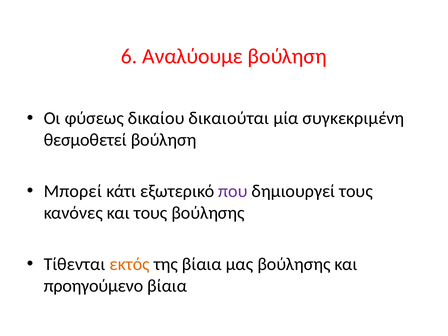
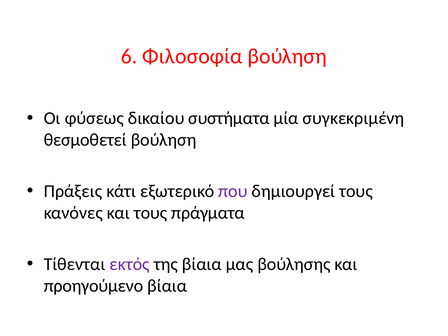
Αναλύουμε: Αναλύουμε -> Φιλοσοφία (192, 56)
δικαιούται: δικαιούται -> συστήματα (229, 118)
Μπορεί: Μπορεί -> Πράξεις (73, 191)
τους βούλησης: βούλησης -> πράγματα (208, 213)
εκτός colour: orange -> purple (130, 264)
